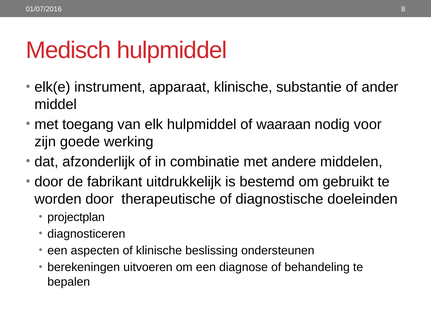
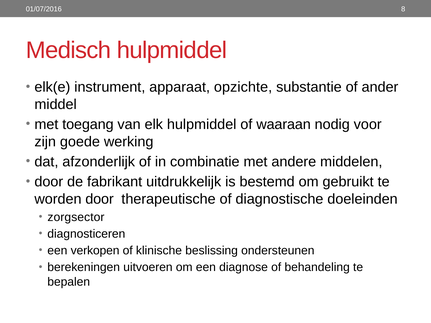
apparaat klinische: klinische -> opzichte (243, 87)
projectplan: projectplan -> zorgsector (76, 217)
aspecten: aspecten -> verkopen (95, 251)
